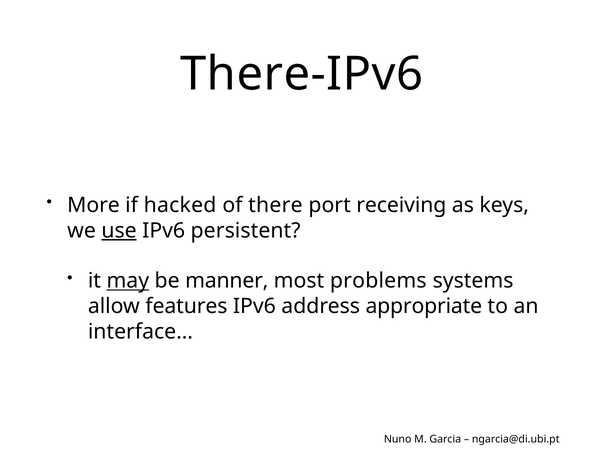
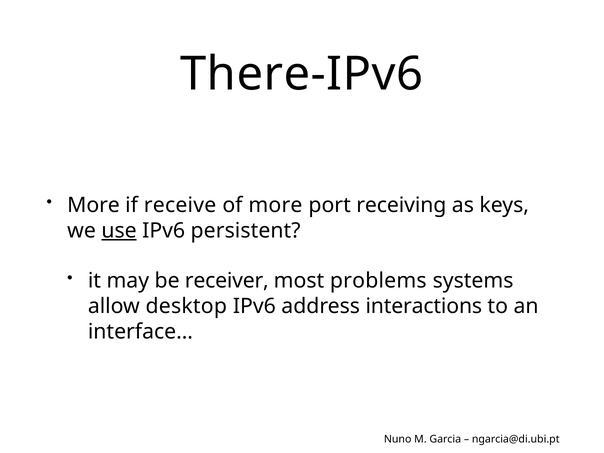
hacked: hacked -> receive (180, 205)
of there: there -> more (275, 205)
may underline: present -> none (128, 281)
manner: manner -> receiver (227, 281)
features: features -> desktop (186, 306)
appropriate: appropriate -> interactions (424, 306)
